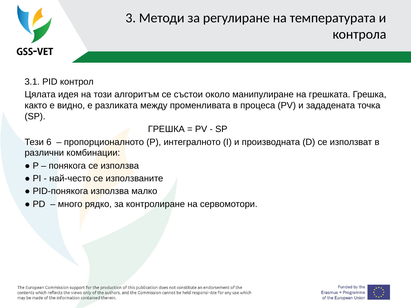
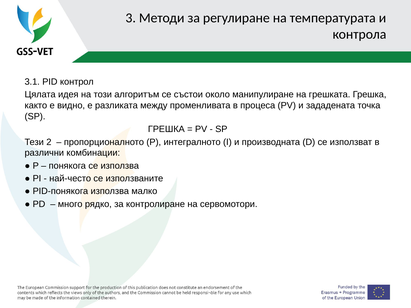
6: 6 -> 2 (49, 142)
